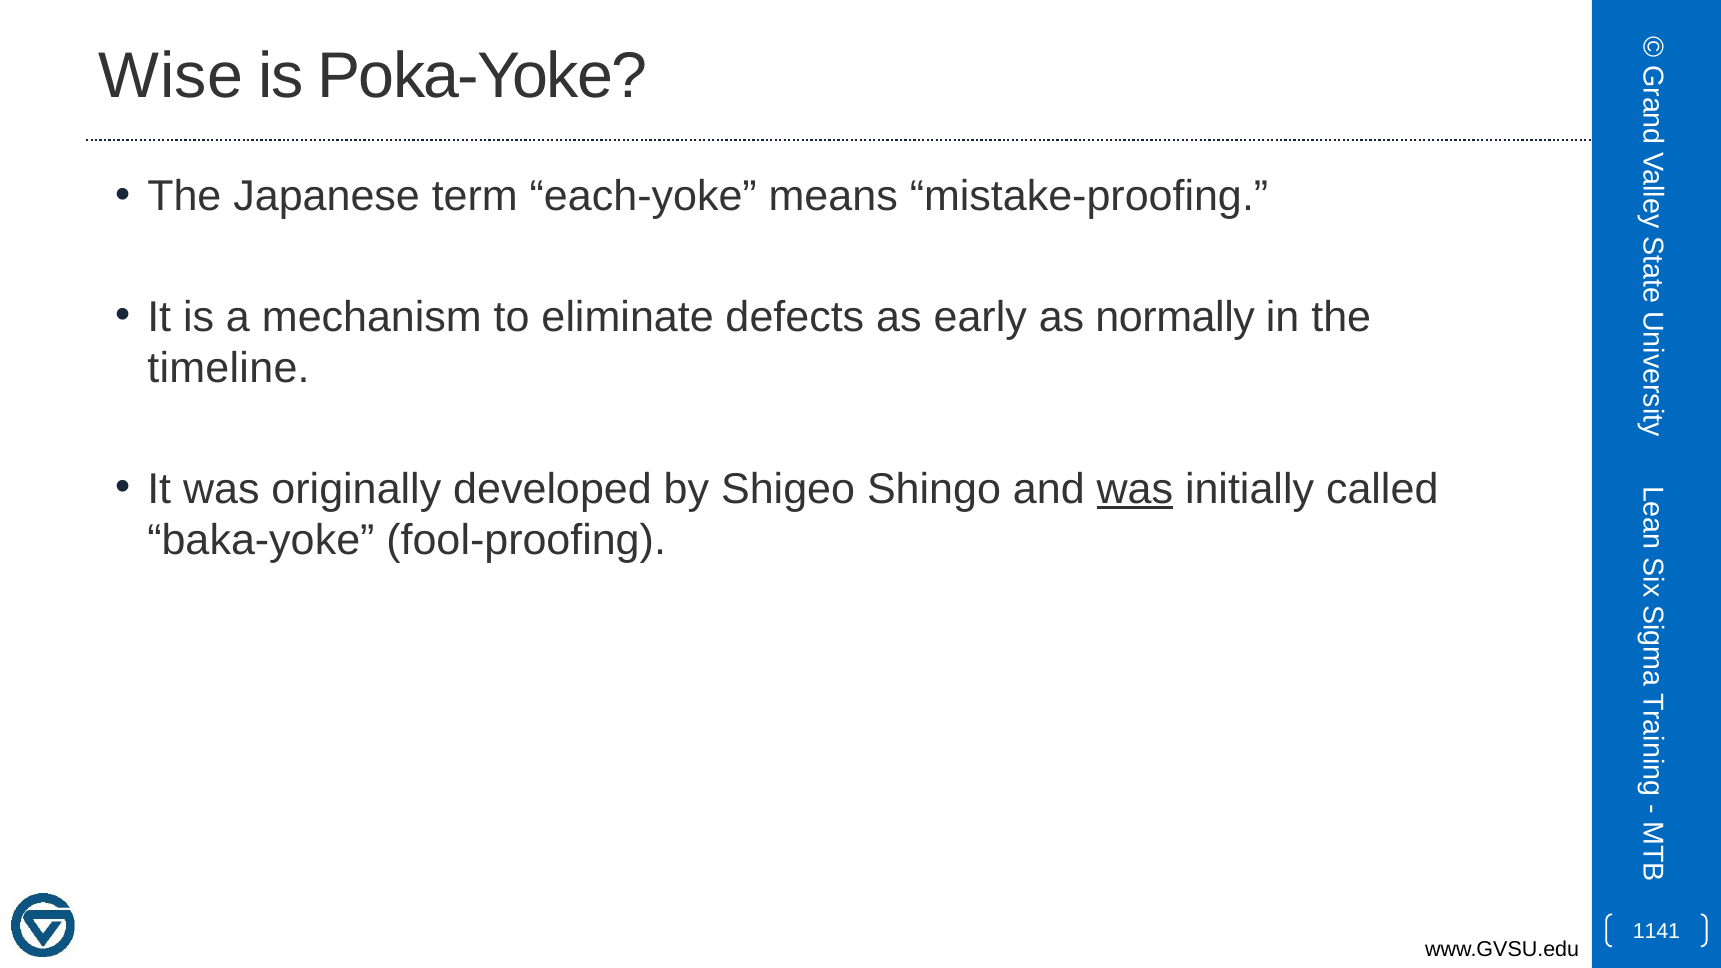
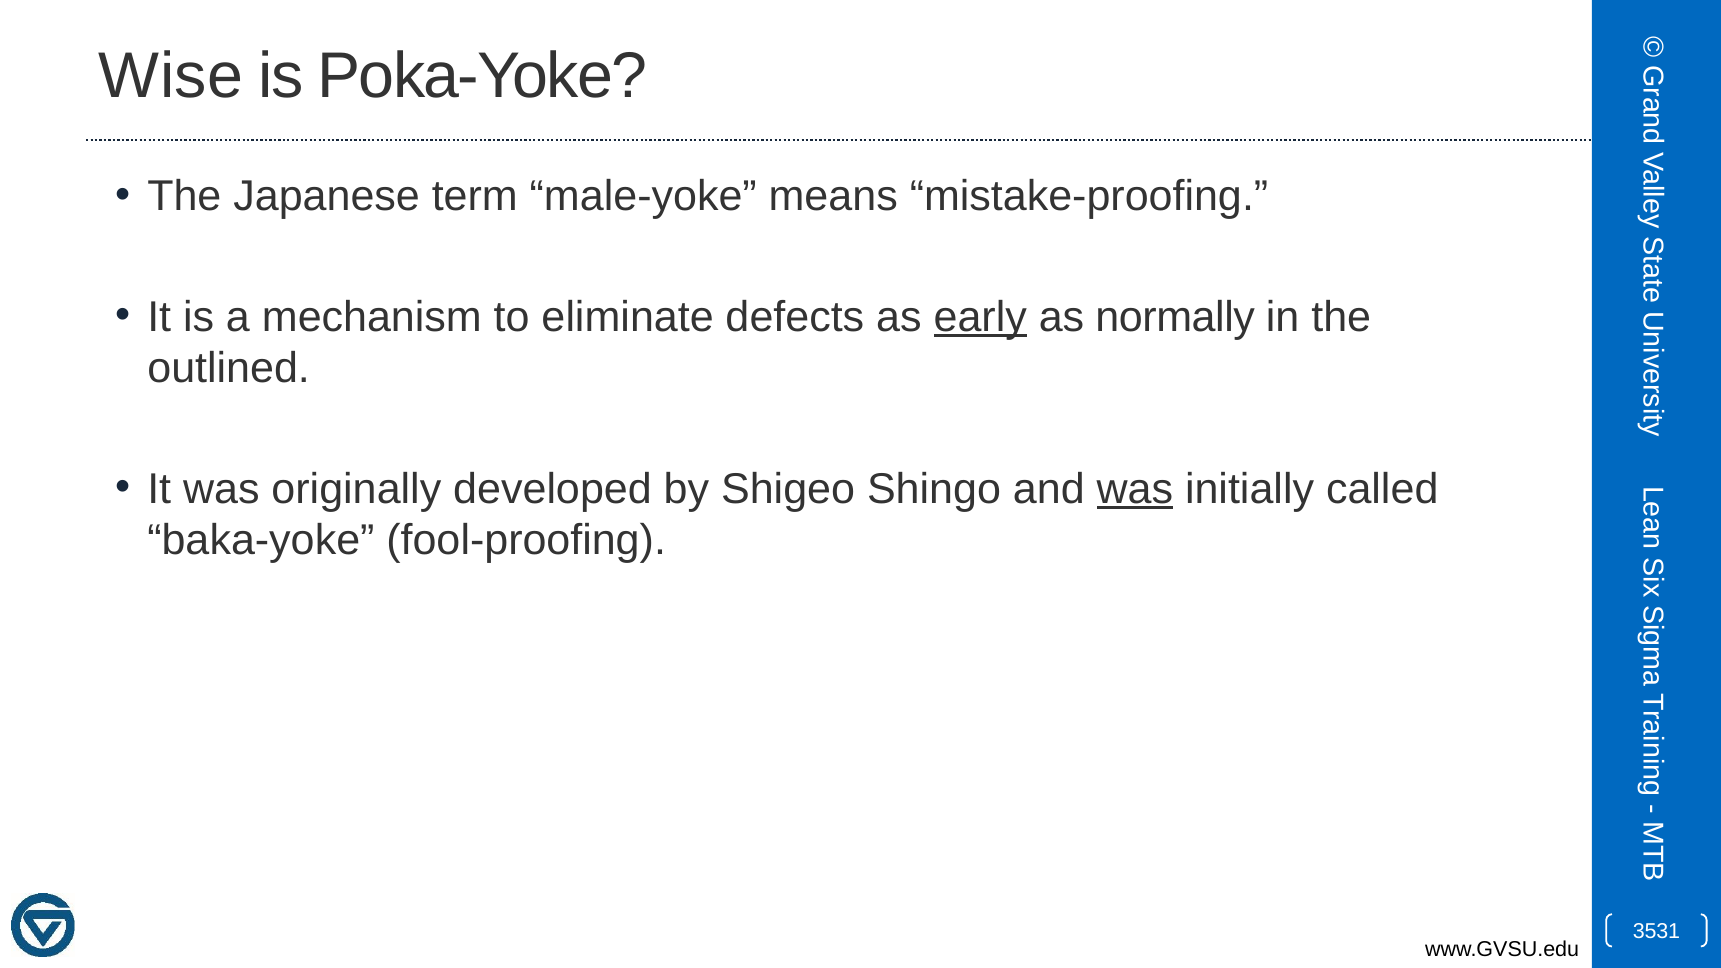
each-yoke: each-yoke -> male-yoke (643, 197)
early underline: none -> present (980, 317)
timeline: timeline -> outlined (229, 369)
1141: 1141 -> 3531 (1656, 932)
